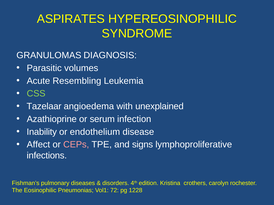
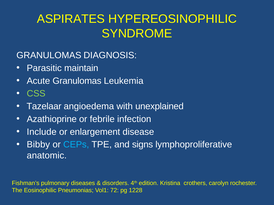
volumes: volumes -> maintain (81, 68)
Acute Resembling: Resembling -> Granulomas (77, 81)
serum: serum -> febrile (102, 119)
Inability: Inability -> Include (42, 132)
endothelium: endothelium -> enlargement (95, 132)
Affect: Affect -> Bibby (38, 145)
CEPs colour: pink -> light blue (76, 145)
infections: infections -> anatomic (47, 156)
